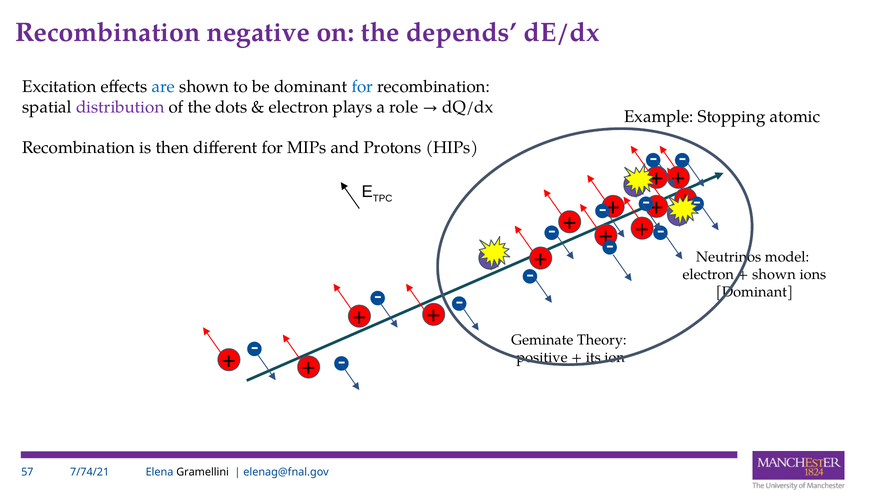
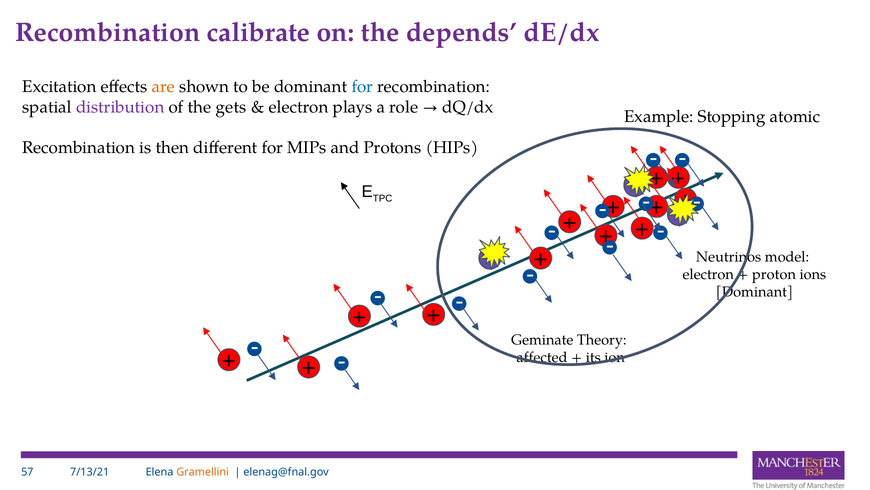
negative: negative -> calibrate (259, 33)
are colour: blue -> orange (163, 87)
dots: dots -> gets (231, 107)
shown: shown -> proton (774, 274)
positive: positive -> affected (542, 357)
7/74/21: 7/74/21 -> 7/13/21 (90, 471)
Gramellini colour: black -> orange (203, 471)
